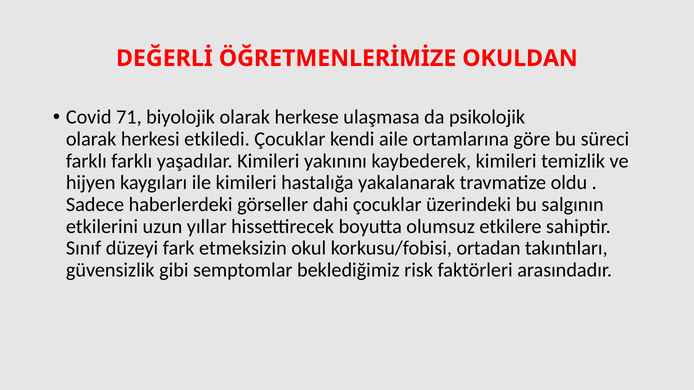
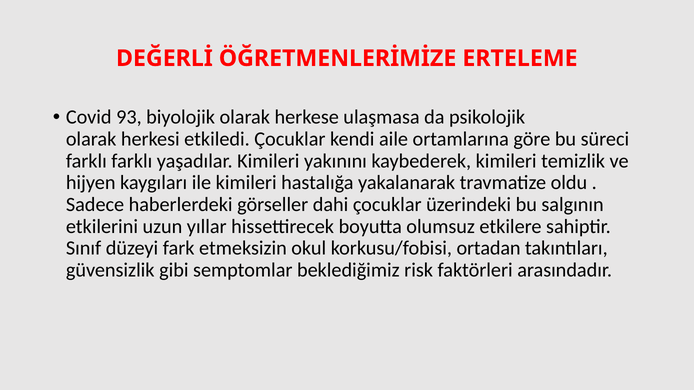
OKULDAN: OKULDAN -> ERTELEME (520, 58)
71: 71 -> 93 (129, 117)
